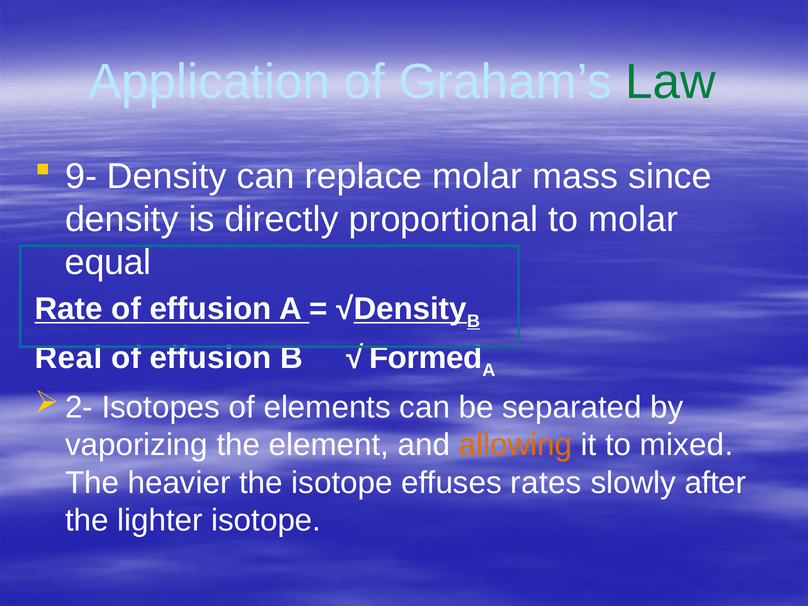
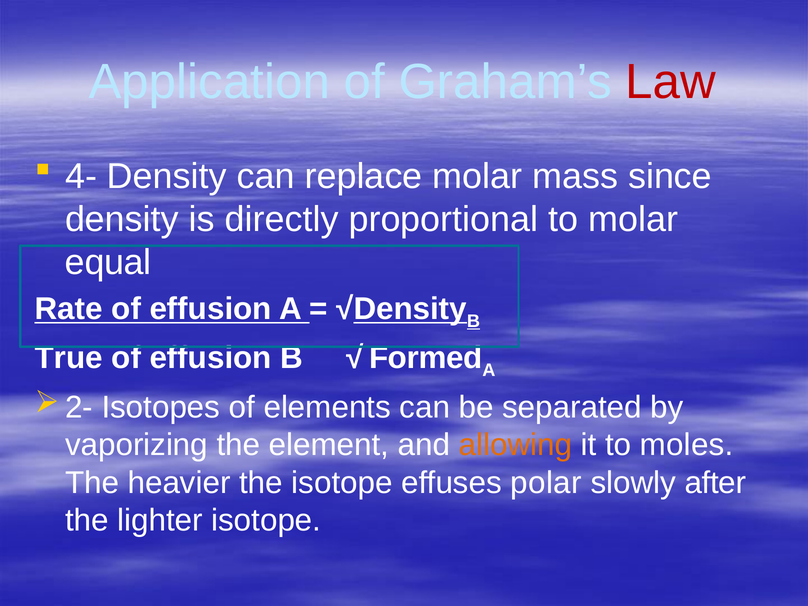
Law colour: green -> red (671, 82)
9-: 9- -> 4- (81, 176)
Real: Real -> True (69, 358)
mixed: mixed -> moles (687, 445)
rates: rates -> polar (546, 483)
